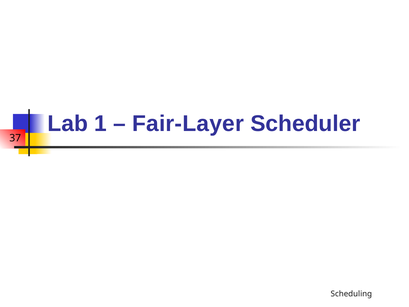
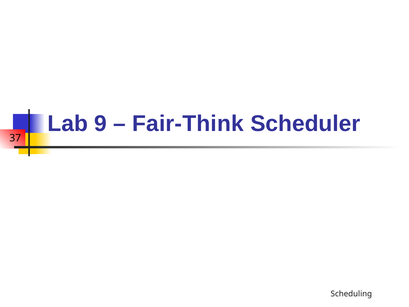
1: 1 -> 9 (101, 123)
Fair-Layer: Fair-Layer -> Fair-Think (188, 123)
